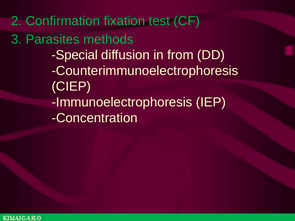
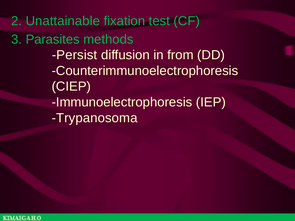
Confirmation: Confirmation -> Unattainable (63, 21)
Special: Special -> Persist (75, 55)
Concentration: Concentration -> Trypanosoma (95, 118)
